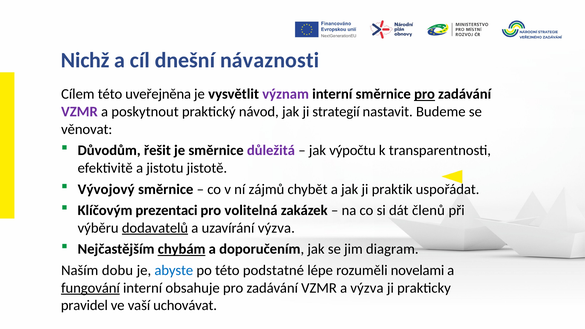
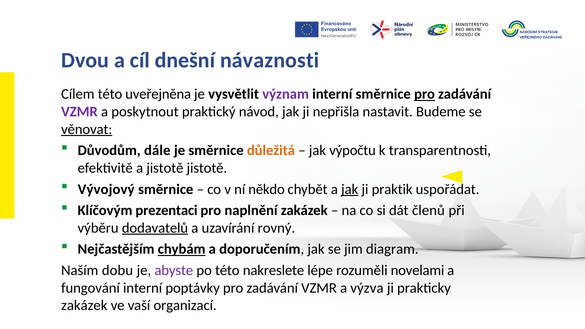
Nichž: Nichž -> Dvou (85, 60)
strategií: strategií -> nepřišla (336, 112)
věnovat underline: none -> present (87, 129)
řešit: řešit -> dále (157, 150)
důležitá colour: purple -> orange (271, 150)
a jistotu: jistotu -> jistotě (165, 168)
zájmů: zájmů -> někdo (267, 189)
jak underline: none -> present (350, 189)
volitelná: volitelná -> naplnění (251, 210)
uzavírání výzva: výzva -> rovný (276, 228)
abyste colour: blue -> purple (174, 270)
podstatné: podstatné -> nakreslete (274, 270)
fungování underline: present -> none (90, 288)
obsahuje: obsahuje -> poptávky (193, 288)
pravidel: pravidel -> zakázek (84, 306)
uchovávat: uchovávat -> organizací (185, 306)
